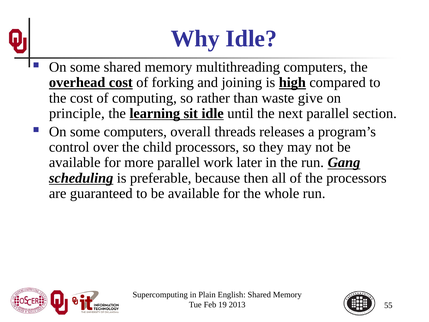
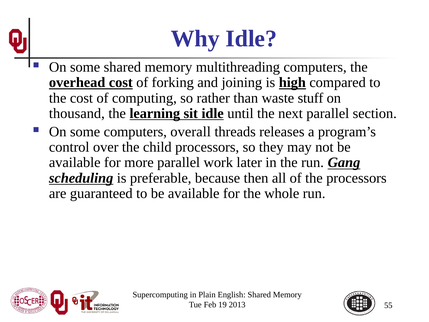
give: give -> stuff (311, 98)
principle: principle -> thousand (77, 113)
